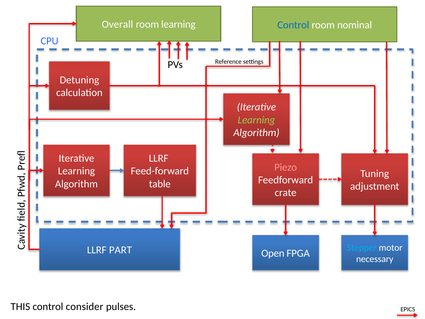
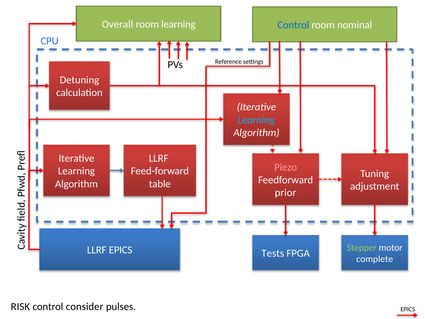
Learning colour: light green -> light blue (256, 120)
crate: crate -> prior (286, 193)
Stepper colour: light blue -> light green (362, 247)
LLRF PART: PART -> EPICS (121, 250)
Open: Open -> Tests (273, 253)
necessary: necessary -> complete (375, 259)
THIS: THIS -> RISK (20, 307)
